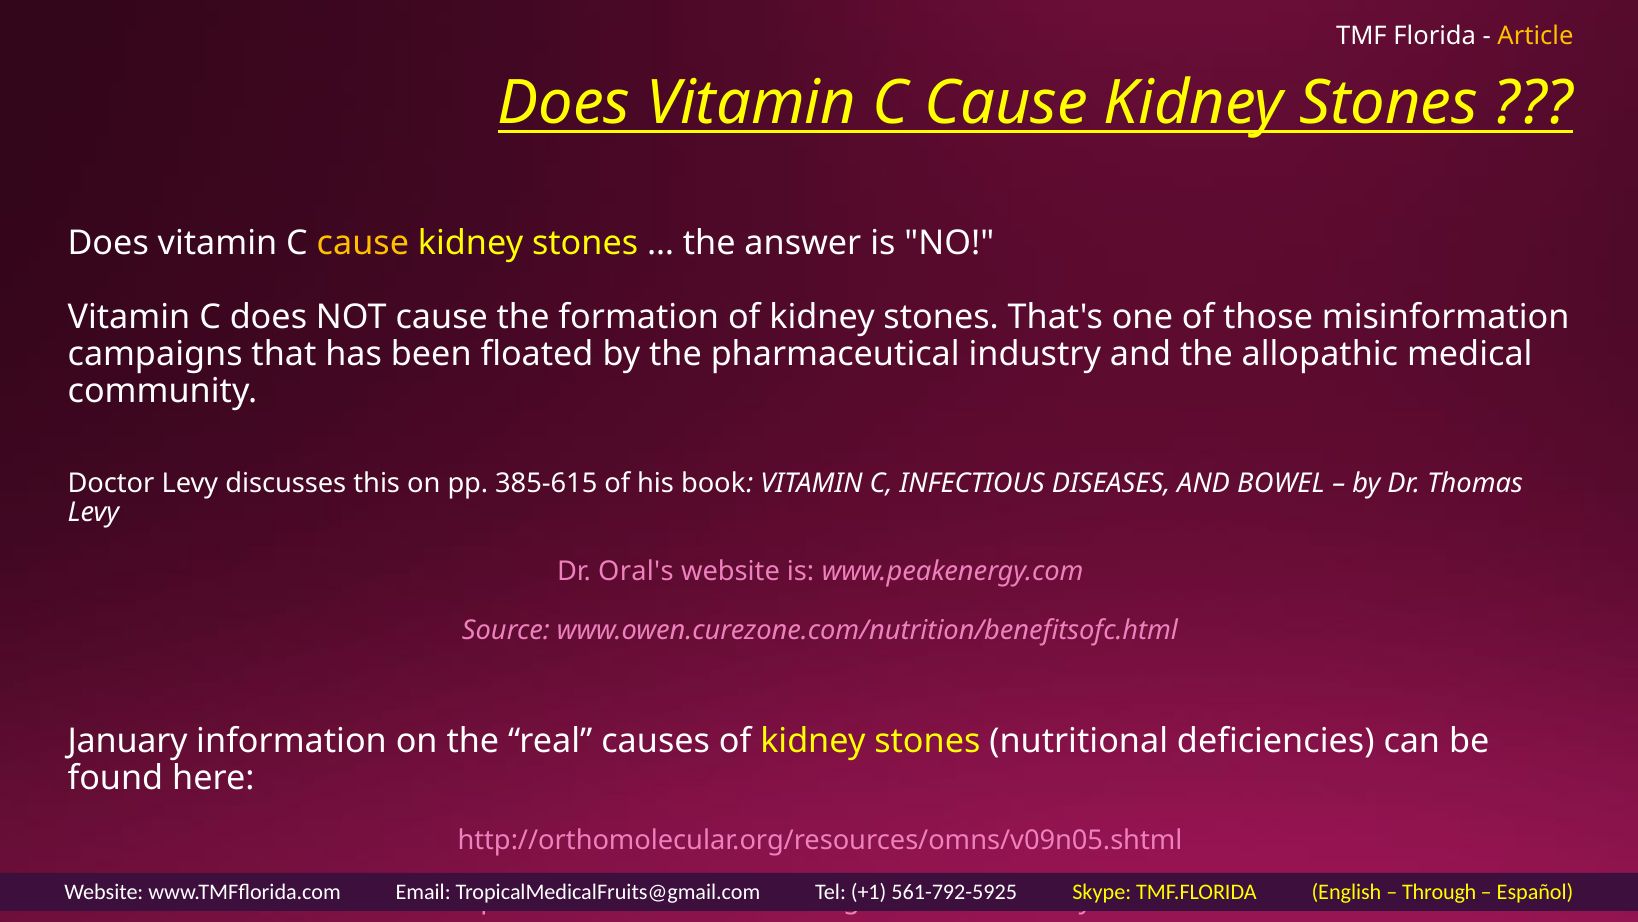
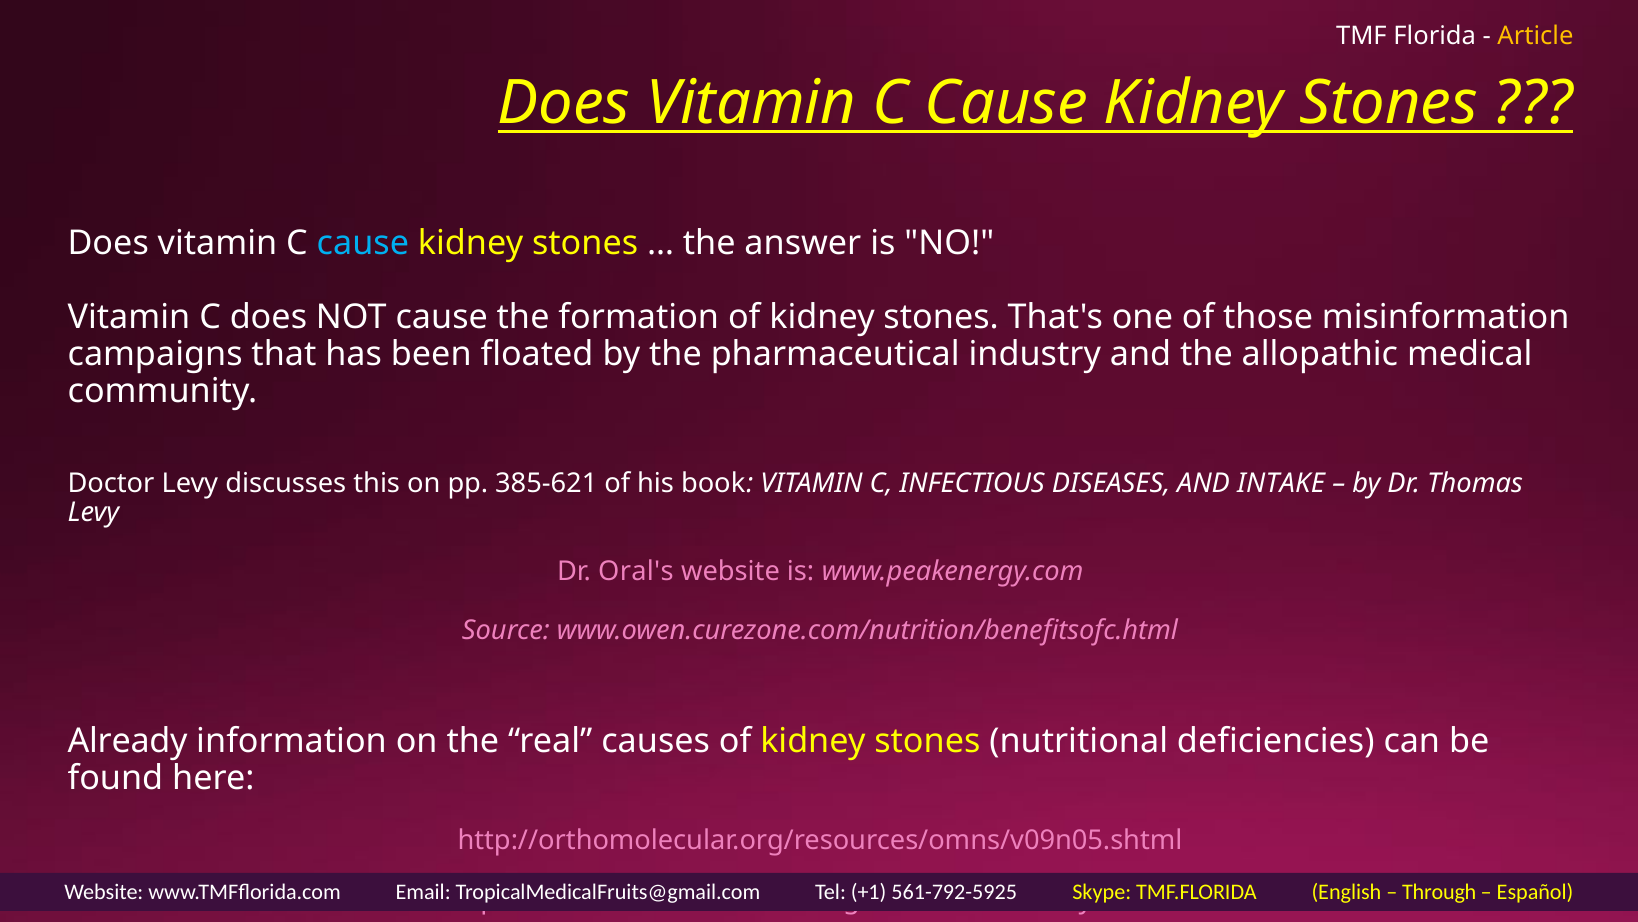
cause colour: yellow -> light blue (363, 243)
385-615: 385-615 -> 385-621 (546, 483)
BOWEL: BOWEL -> INTAKE (1281, 483)
January: January -> Already (128, 741)
